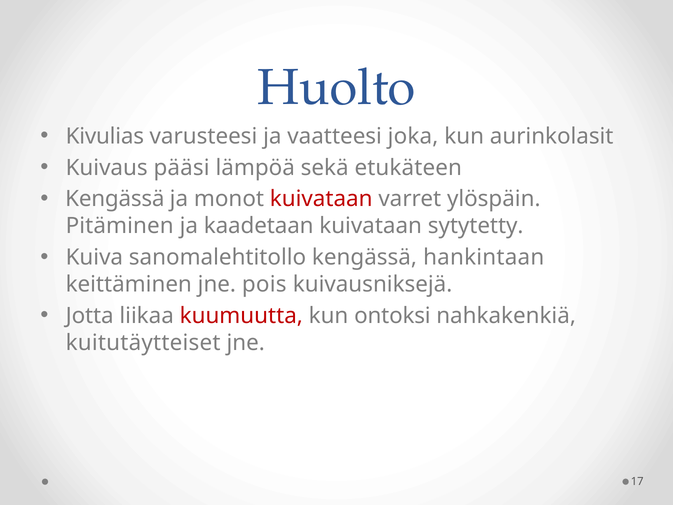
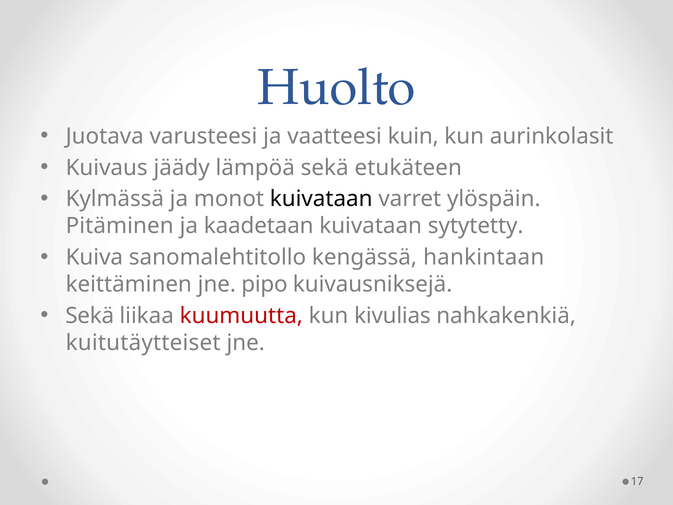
Kivulias: Kivulias -> Juotava (105, 136)
joka: joka -> kuin (413, 136)
pääsi: pääsi -> jäädy (182, 168)
Kengässä: Kengässä -> Kylmässä (115, 199)
kuivataan colour: red -> black (321, 199)
pois: pois -> pipo (264, 284)
Jotta: Jotta -> Sekä (90, 316)
ontoksi: ontoksi -> kivulias (392, 316)
